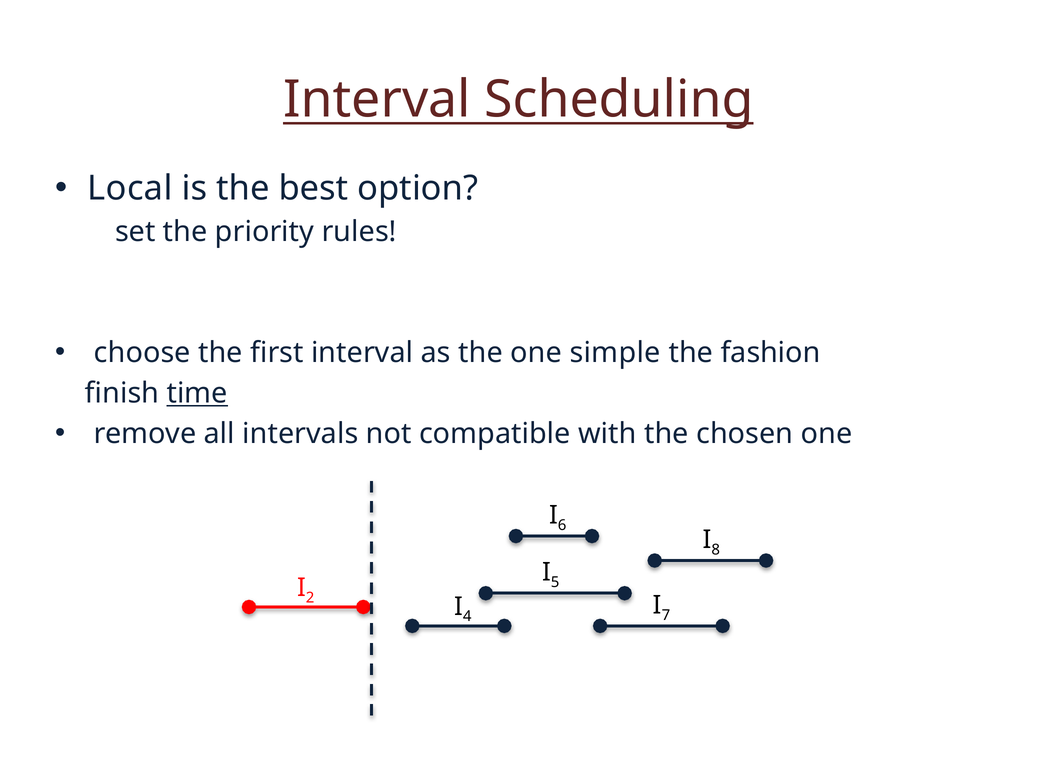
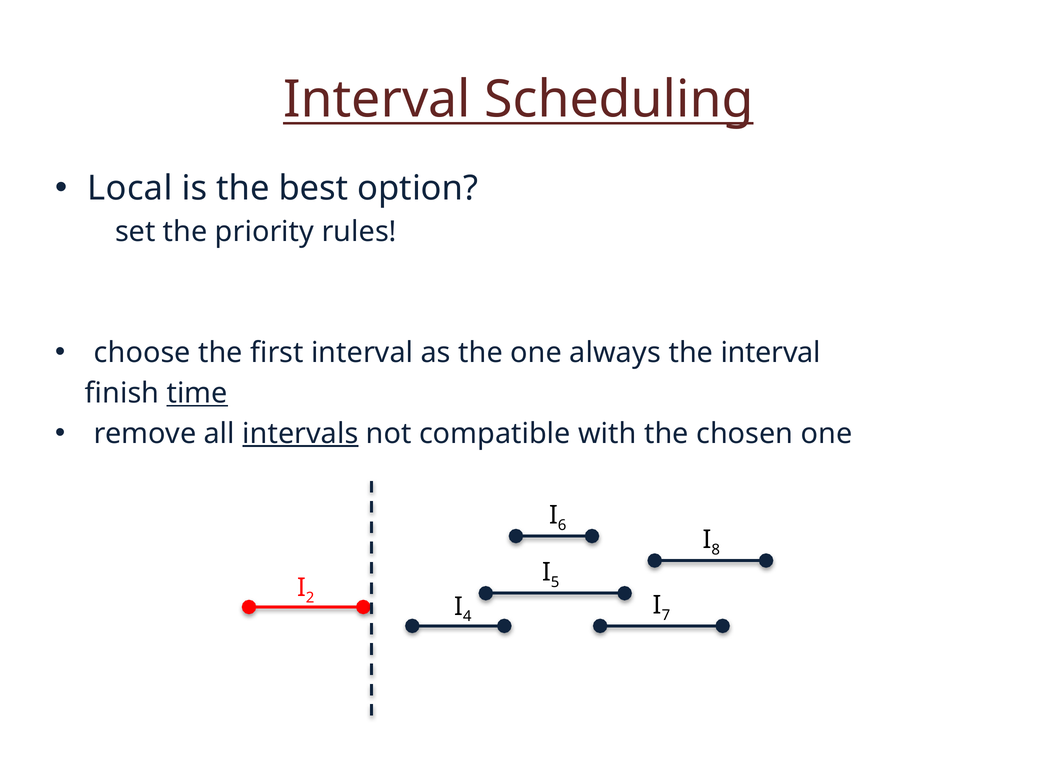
simple: simple -> always (615, 353)
the fashion: fashion -> interval (771, 353)
intervals underline: none -> present (300, 434)
